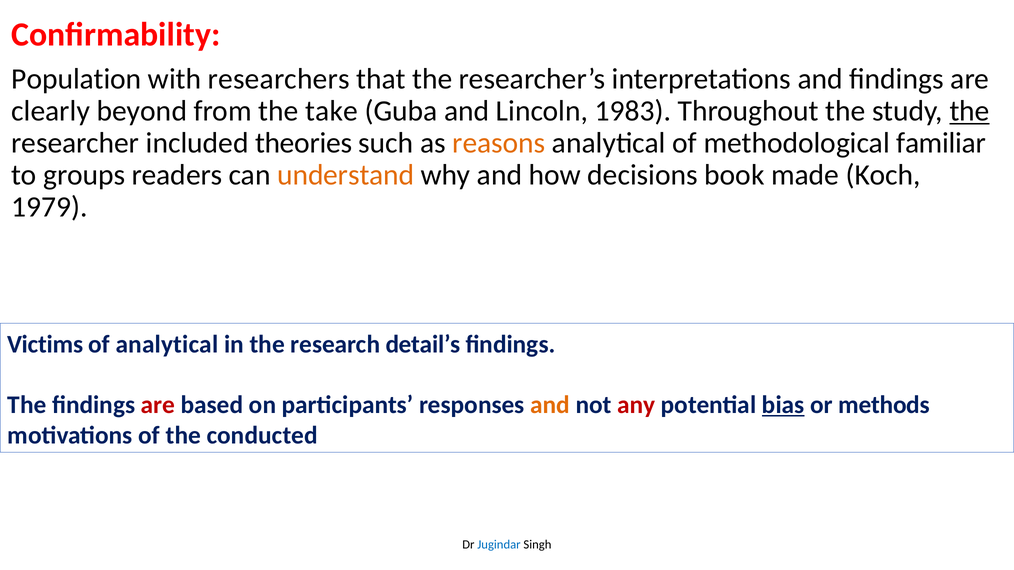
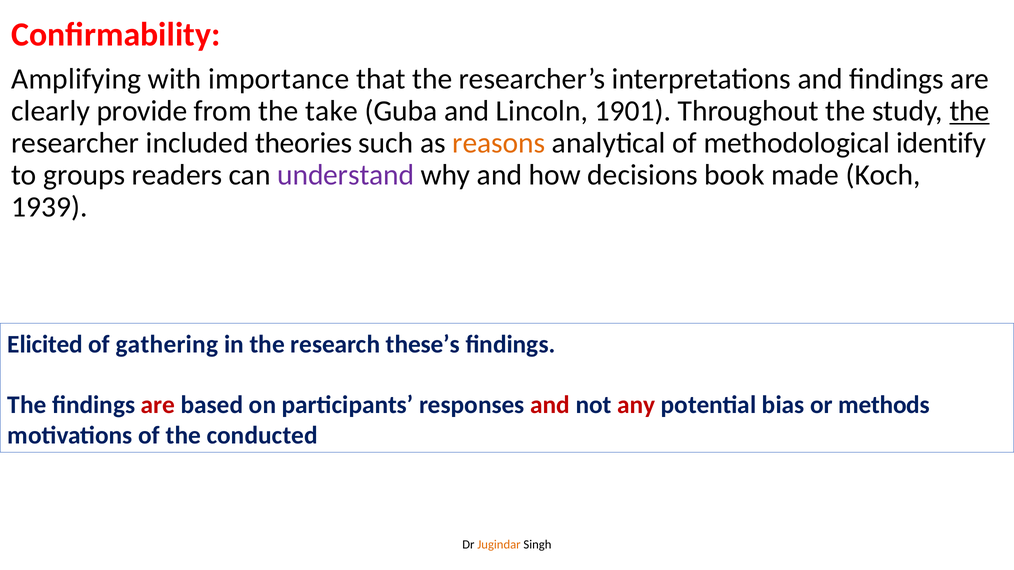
Population: Population -> Amplifying (76, 79)
researchers: researchers -> importance (279, 79)
beyond: beyond -> provide (142, 111)
1983: 1983 -> 1901 (633, 111)
familiar: familiar -> identify (941, 143)
understand colour: orange -> purple (346, 175)
1979: 1979 -> 1939 (50, 207)
Victims: Victims -> Elicited (45, 344)
of analytical: analytical -> gathering (167, 344)
detail’s: detail’s -> these’s (423, 344)
and colour: orange -> red (550, 405)
bias underline: present -> none (783, 405)
Jugindar colour: blue -> orange (499, 545)
